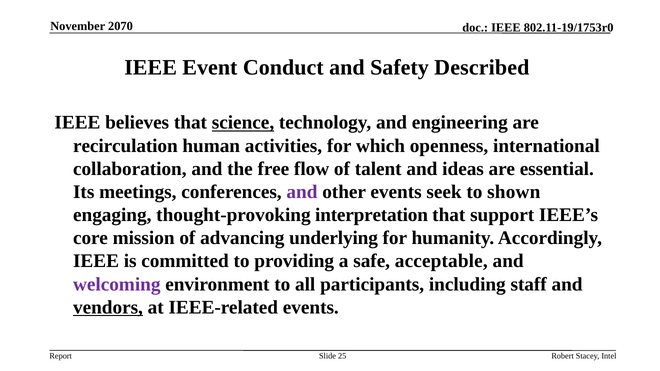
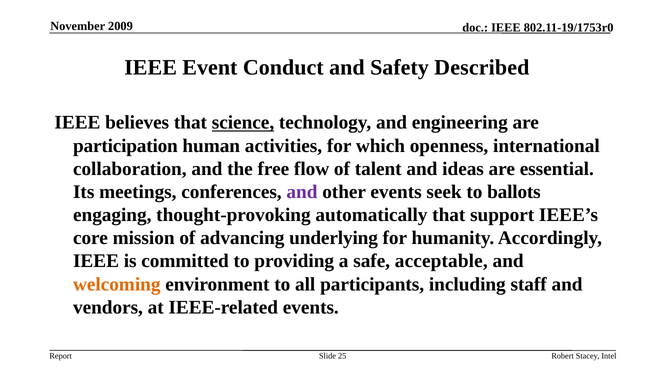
2070: 2070 -> 2009 (120, 26)
recirculation: recirculation -> participation (125, 146)
shown: shown -> ballots (514, 192)
interpretation: interpretation -> automatically (371, 215)
welcoming colour: purple -> orange (117, 284)
vendors underline: present -> none (108, 308)
